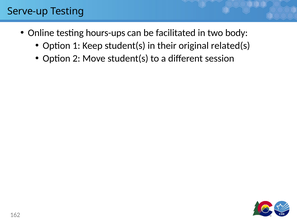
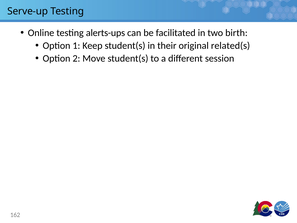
hours-ups: hours-ups -> alerts-ups (105, 33)
body: body -> birth (236, 33)
